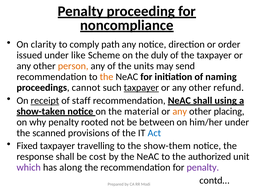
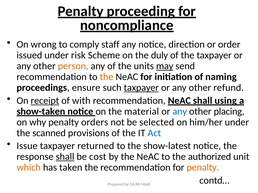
clarity: clarity -> wrong (44, 45)
path: path -> staff (110, 45)
like: like -> risk (78, 55)
may underline: none -> present (165, 66)
cannot: cannot -> ensure (86, 88)
staff: staff -> with (81, 101)
any colour: orange -> blue (180, 112)
rooted: rooted -> orders (95, 122)
between: between -> selected (157, 122)
Fixed: Fixed -> Issue (27, 146)
travelling: travelling -> returned (96, 146)
show-them: show-them -> show-latest (167, 146)
shall underline: none -> present (65, 157)
which colour: purple -> orange (29, 168)
along: along -> taken (71, 168)
penalty colour: purple -> orange (203, 168)
